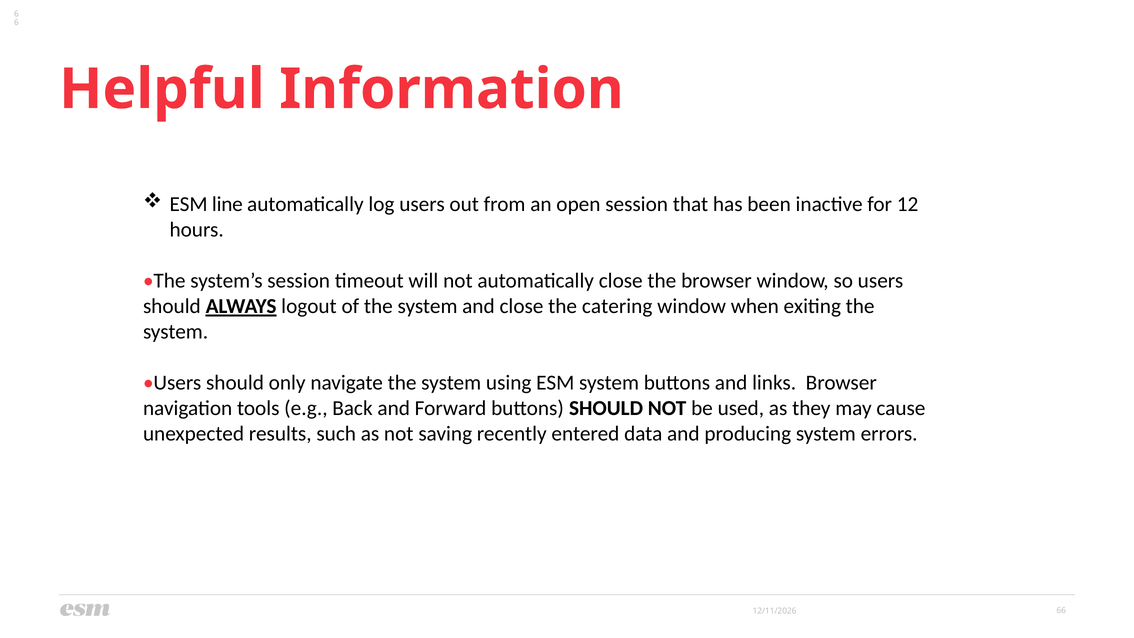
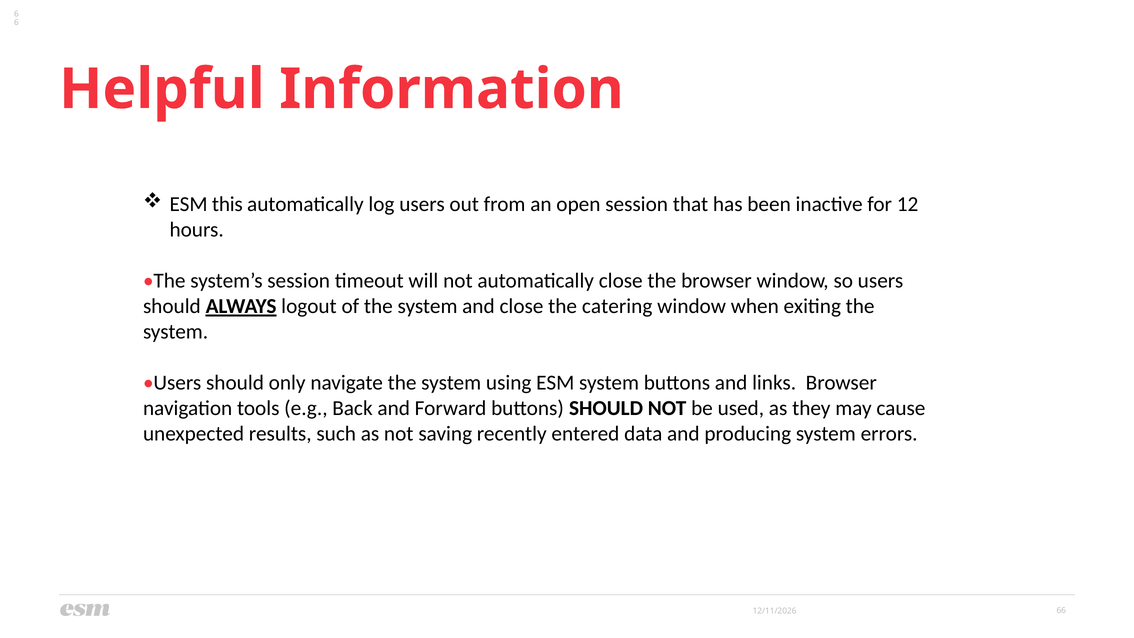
line: line -> this (227, 204)
